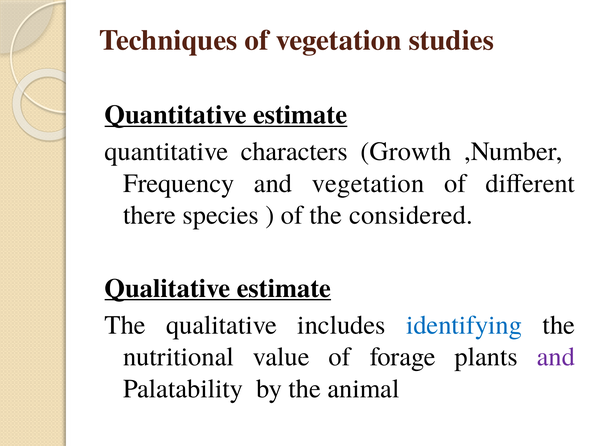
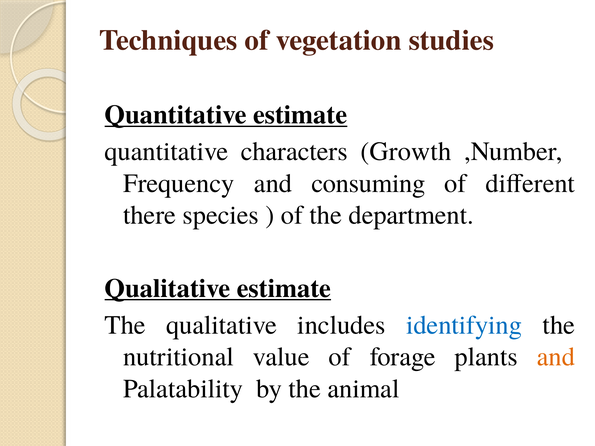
and vegetation: vegetation -> consuming (368, 183)
considered: considered -> department (411, 215)
and colour: purple -> orange (556, 357)
